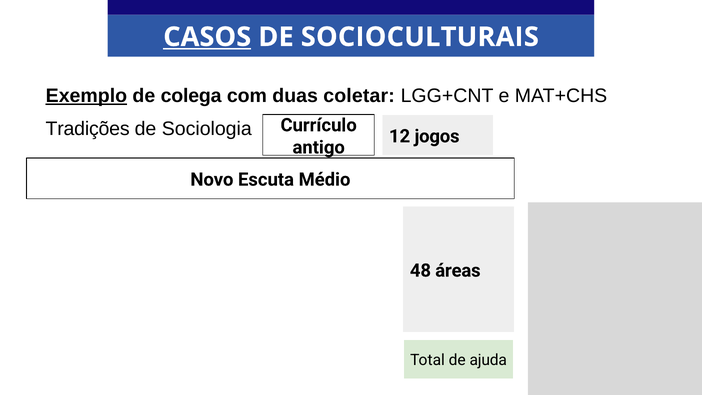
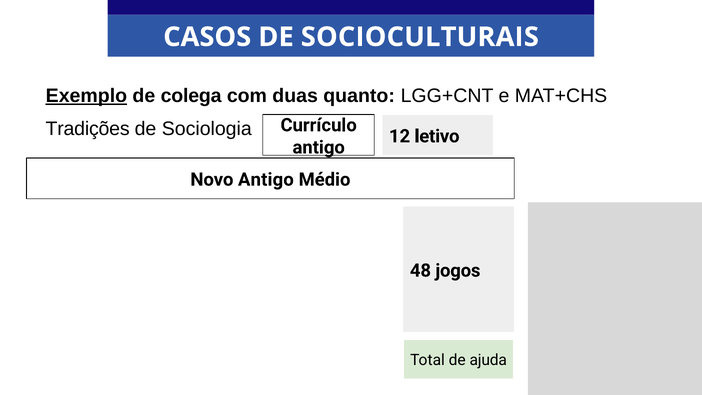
CASOS underline: present -> none (207, 37)
coletar: coletar -> quanto (359, 96)
jogos: jogos -> letivo (437, 136)
Novo Escuta: Escuta -> Antigo (266, 180)
áreas: áreas -> jogos (458, 270)
